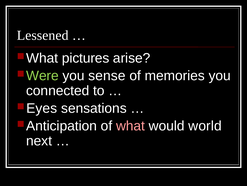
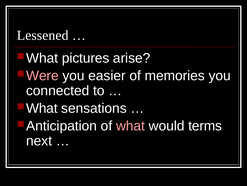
Were colour: light green -> pink (42, 76)
sense: sense -> easier (107, 76)
Eyes: Eyes -> What (42, 108)
world: world -> terms (205, 125)
